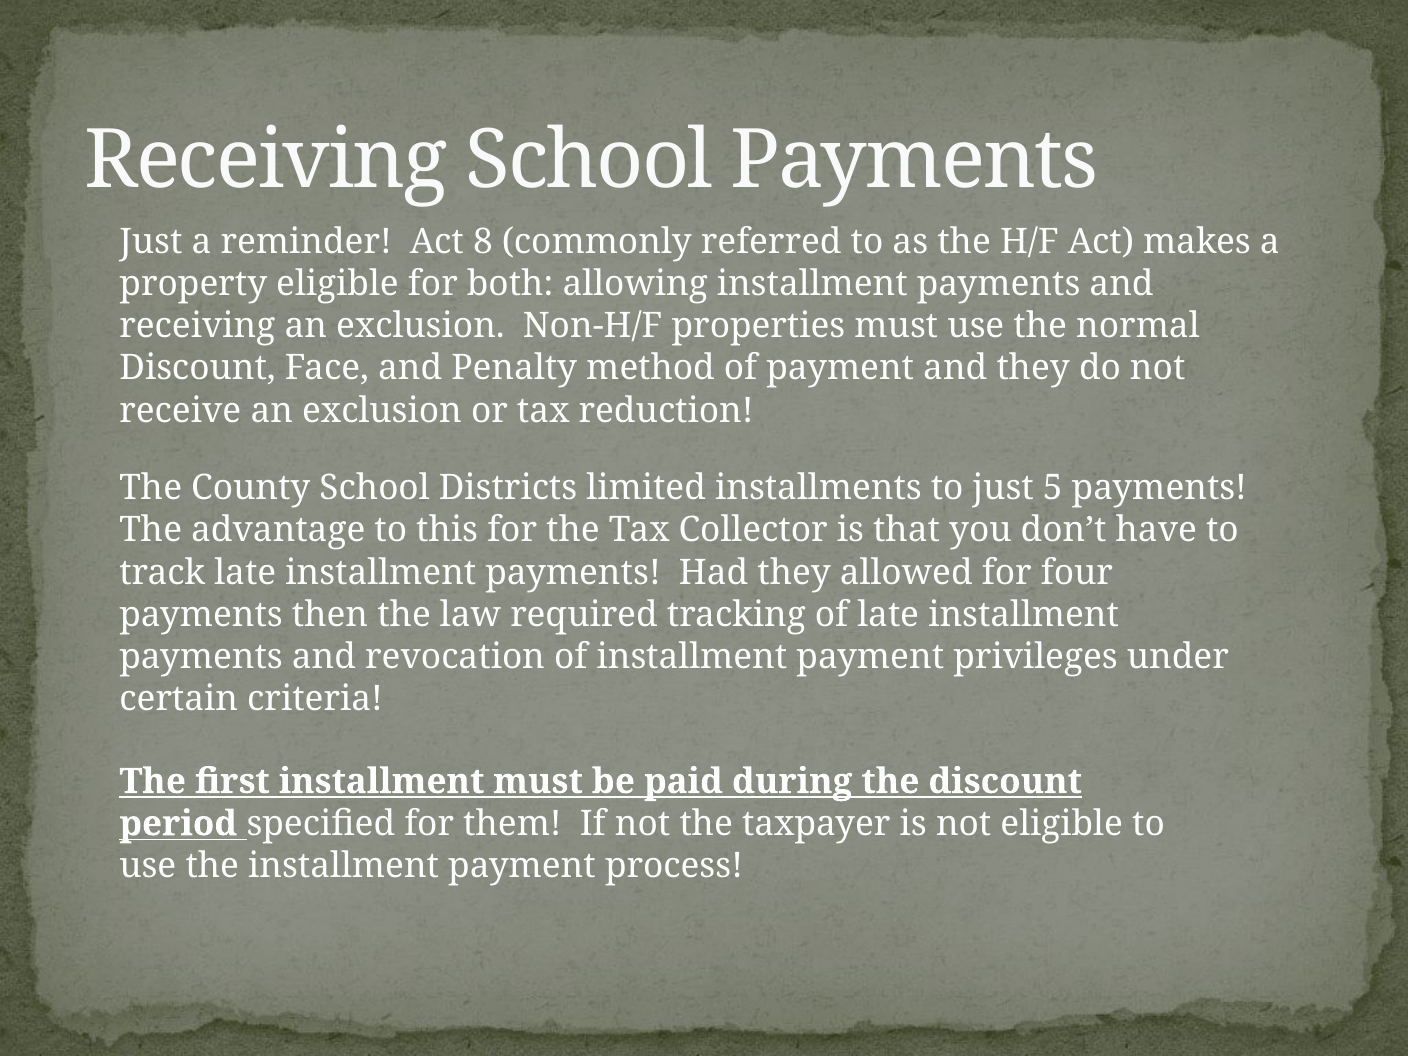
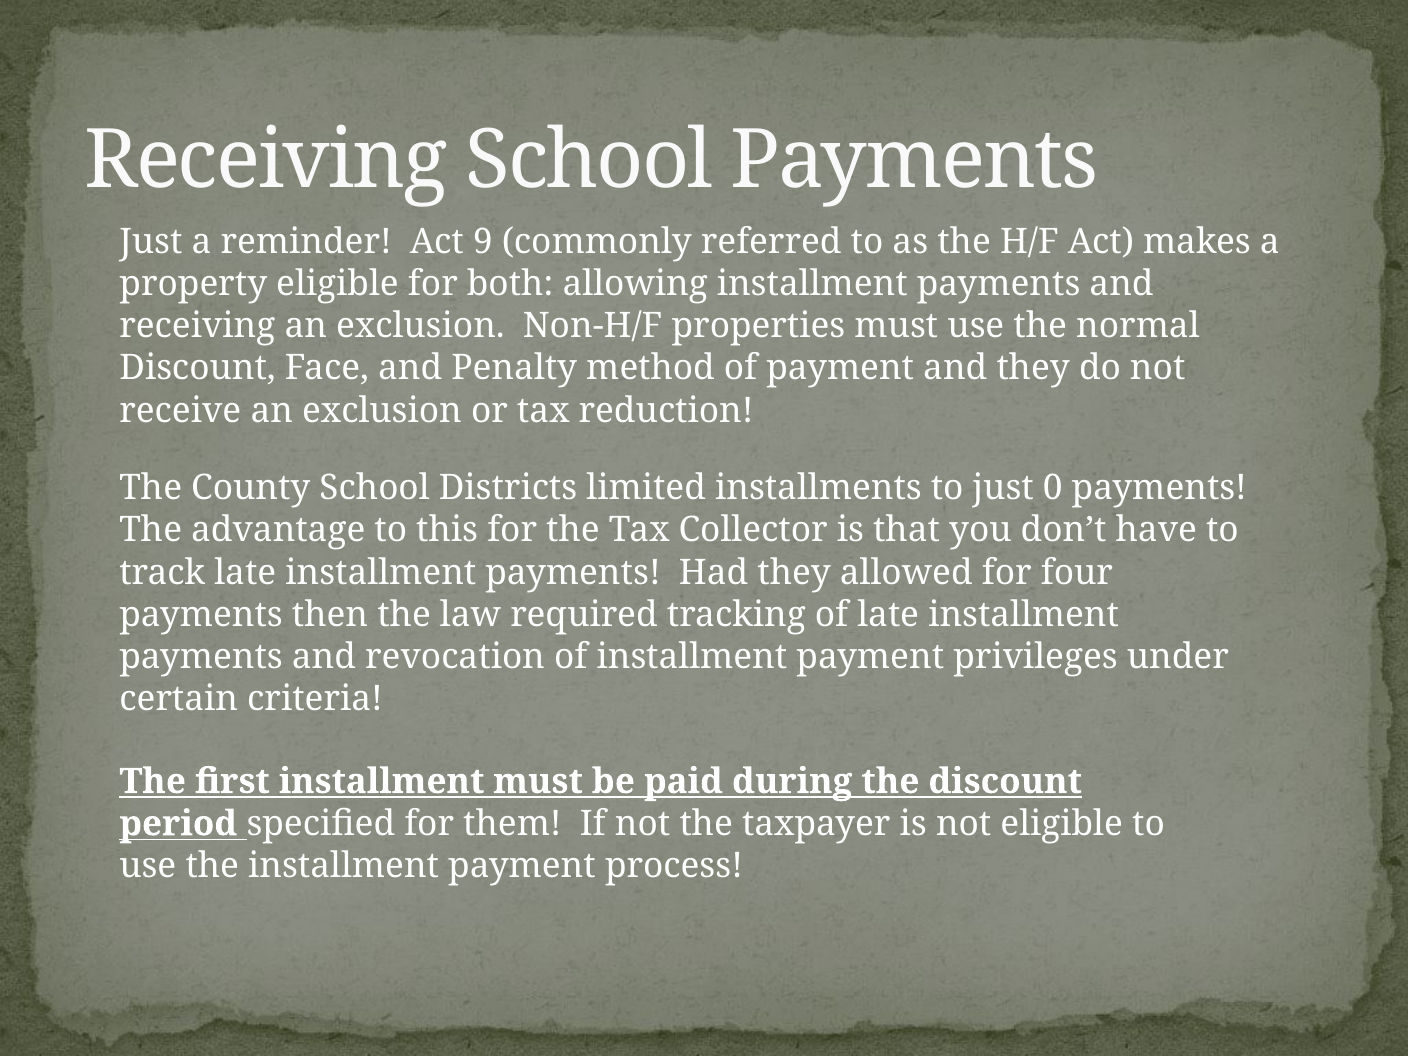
8: 8 -> 9 (483, 242)
5: 5 -> 0 (1053, 488)
